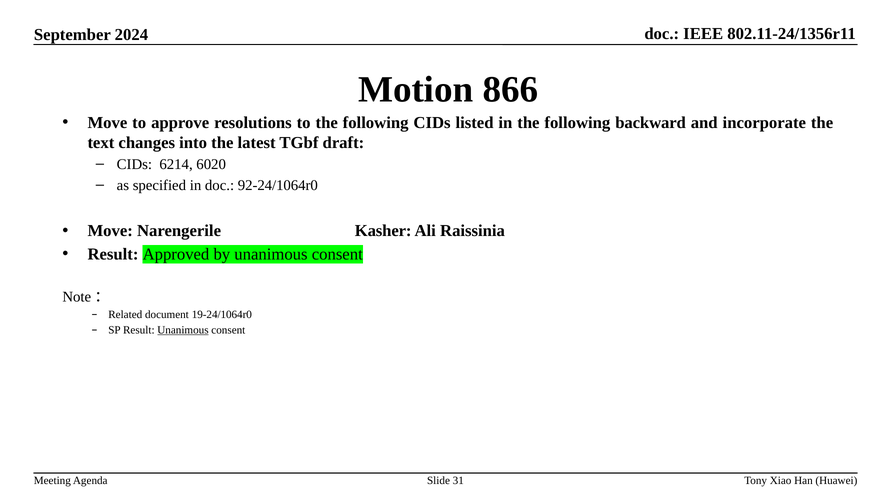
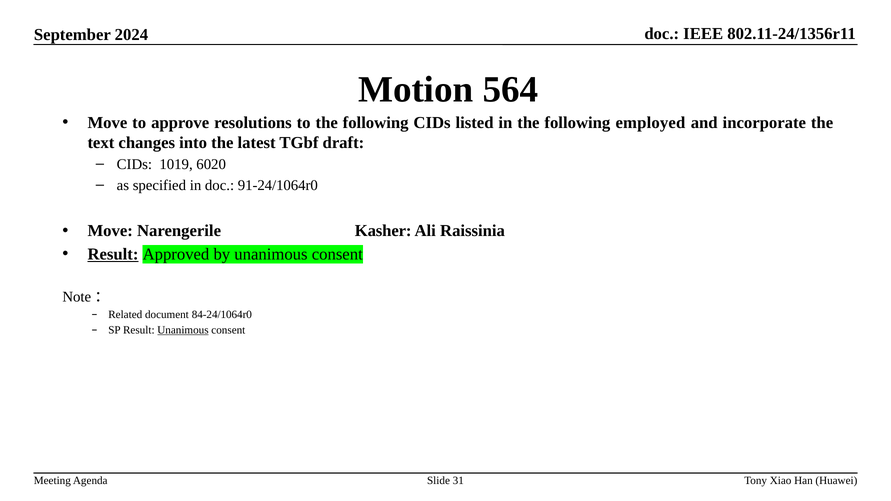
866: 866 -> 564 (510, 89)
backward: backward -> employed (650, 123)
6214: 6214 -> 1019 (176, 164)
92-24/1064r0: 92-24/1064r0 -> 91-24/1064r0 (278, 185)
Result underline: none -> present (113, 254)
19-24/1064r0: 19-24/1064r0 -> 84-24/1064r0 (222, 315)
